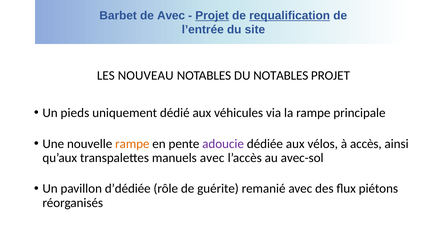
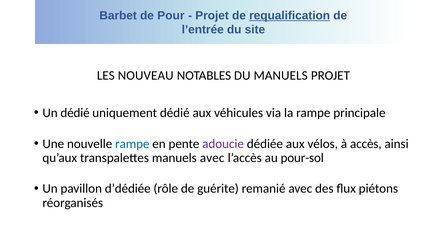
de Avec: Avec -> Pour (171, 16)
Projet underline: present -> none (212, 16)
DU NOTABLES: NOTABLES -> MANUELS (281, 76)
Un pieds: pieds -> dédié (75, 113)
rampe colour: orange -> blue (132, 144)
avec-sol: avec-sol -> pour-sol (302, 158)
